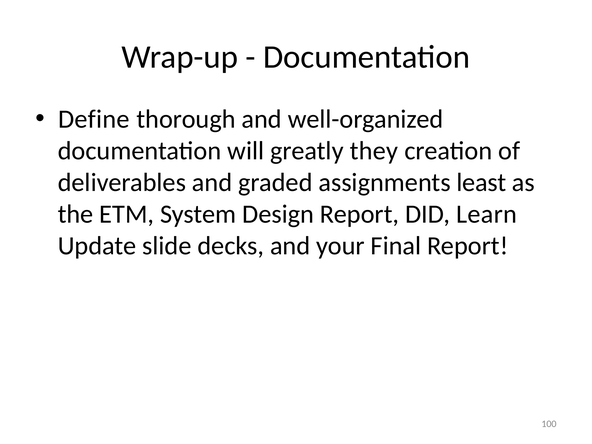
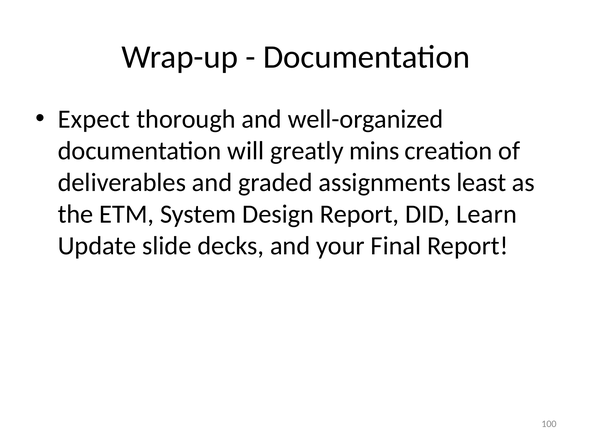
Define: Define -> Expect (94, 119)
they: they -> mins (374, 151)
